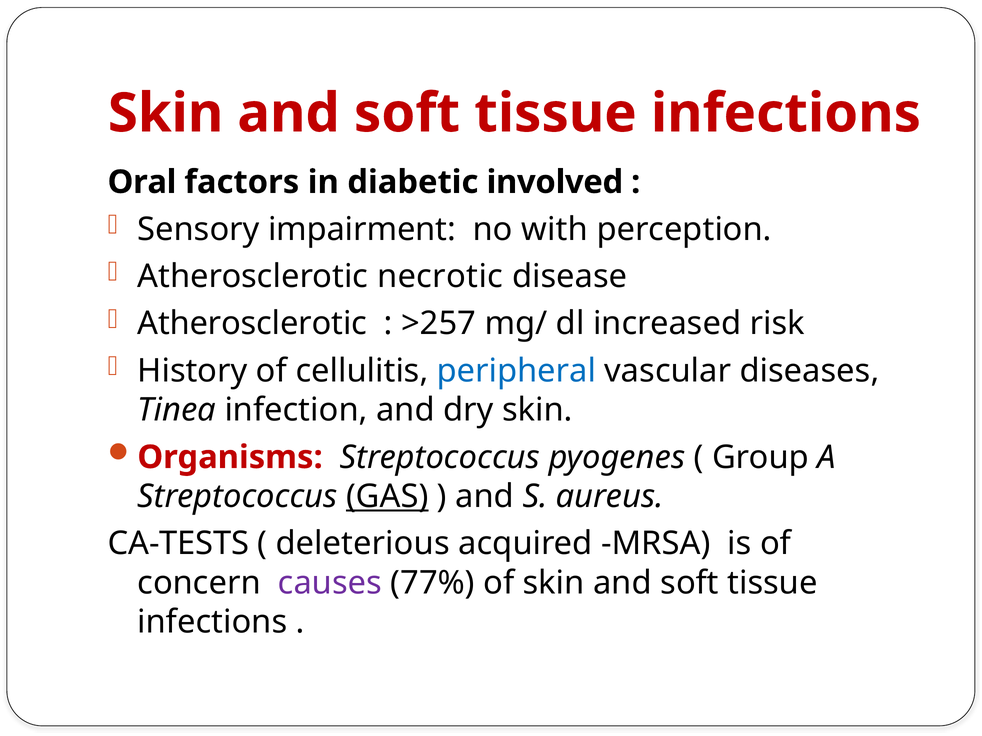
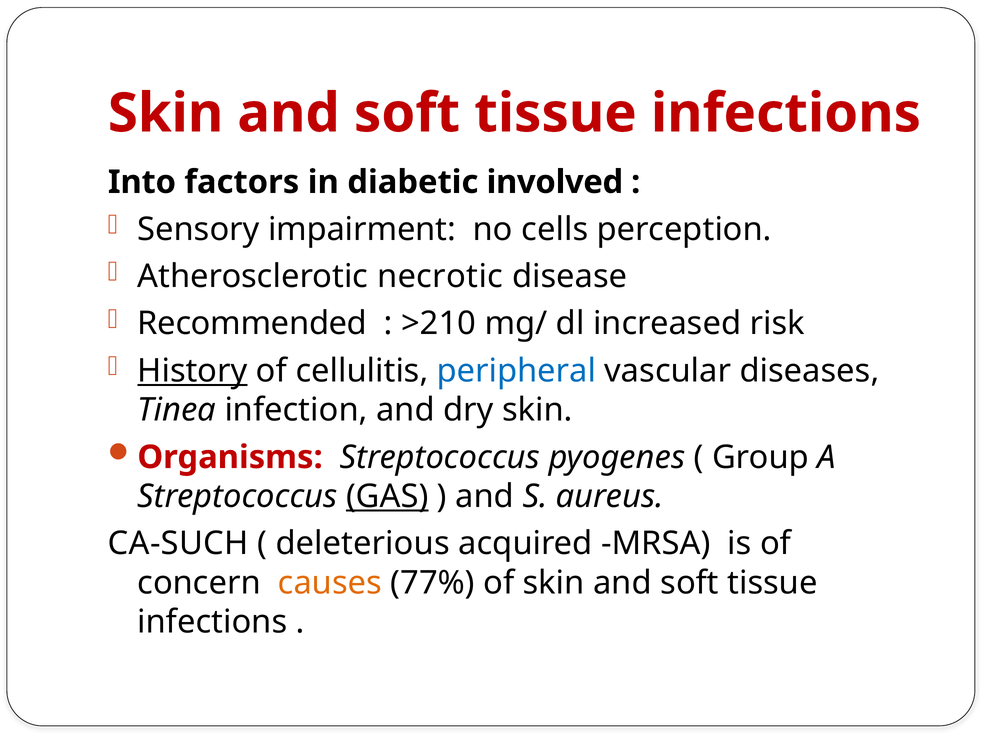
Oral: Oral -> Into (142, 182)
with: with -> cells (555, 229)
Atherosclerotic: Atherosclerotic -> Recommended (252, 324)
>257: >257 -> >210 (439, 324)
History underline: none -> present (192, 371)
CA-TESTS: CA-TESTS -> CA-SUCH (178, 544)
causes colour: purple -> orange (330, 583)
